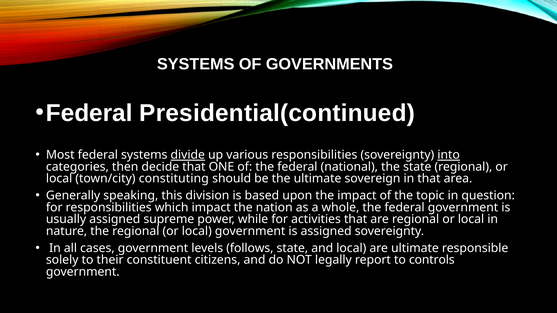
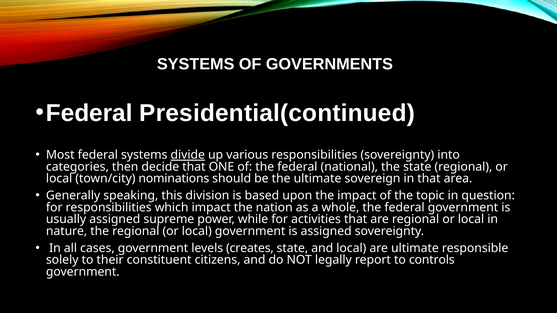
into underline: present -> none (449, 155)
constituting: constituting -> nominations (174, 179)
follows: follows -> creates (250, 248)
